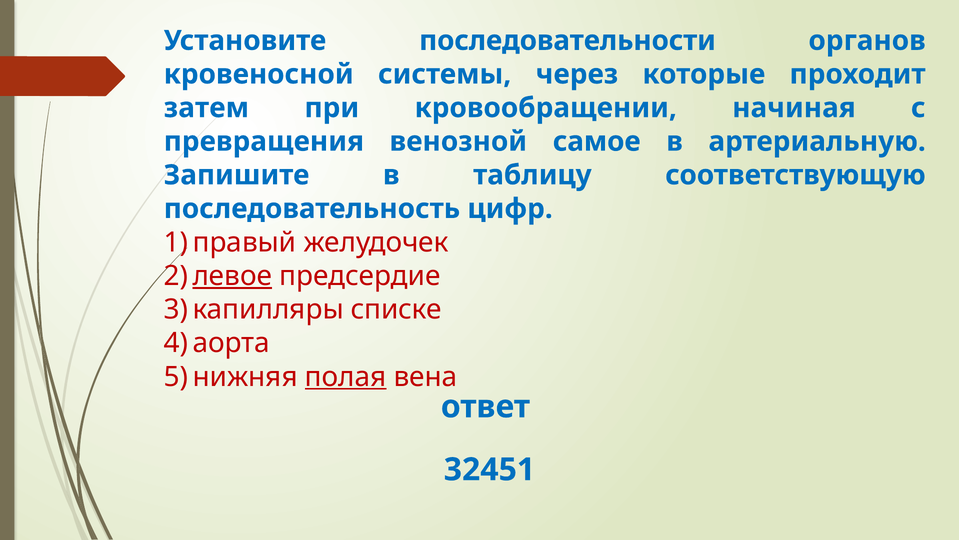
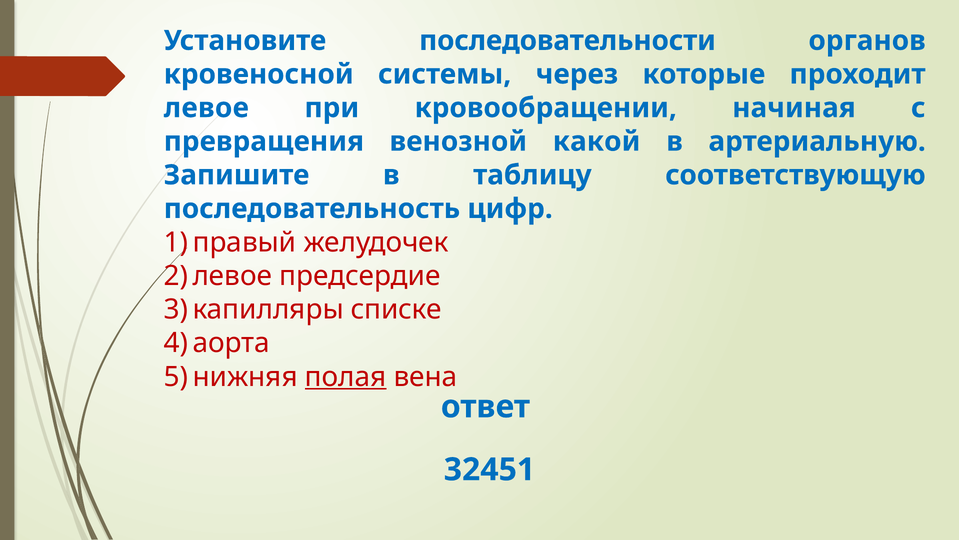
затем: затем -> левое (206, 108)
самое: самое -> какой (597, 141)
левое underline: present -> none (232, 276)
